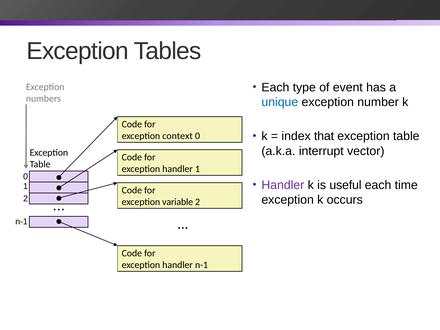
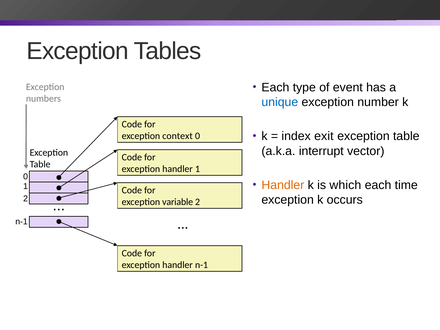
that: that -> exit (324, 136)
Handler colour: purple -> orange (283, 185)
useful: useful -> which (345, 185)
